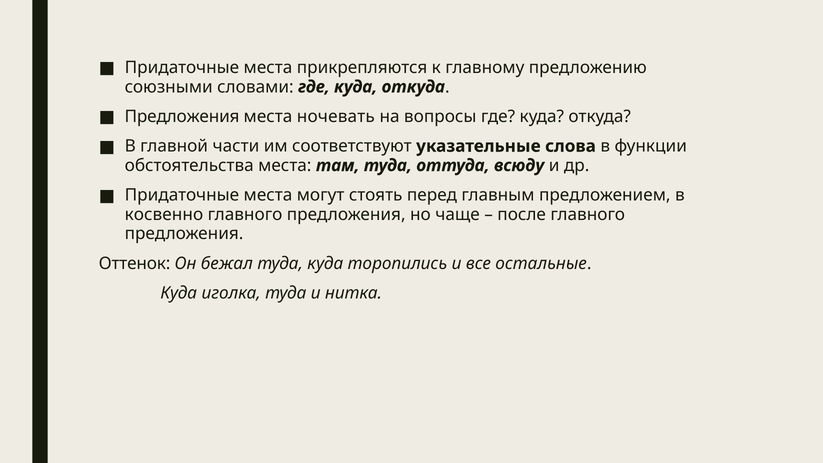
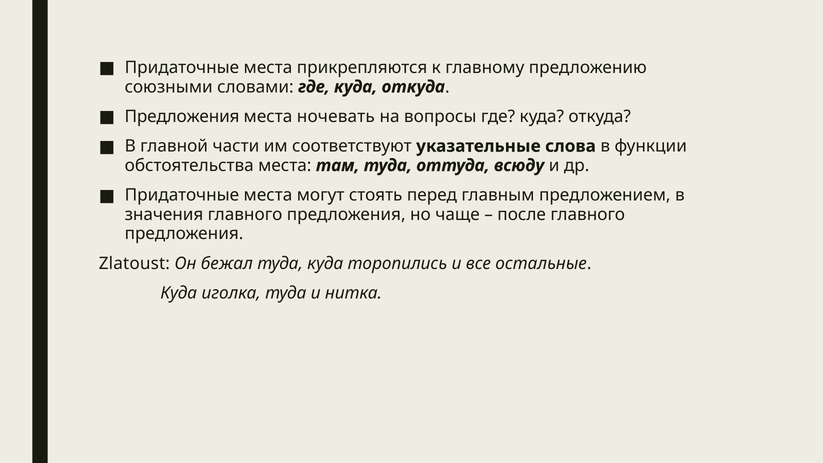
косвенно: косвенно -> значения (164, 214)
Оттенок: Оттенок -> Zlatoust (134, 263)
